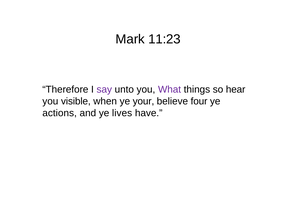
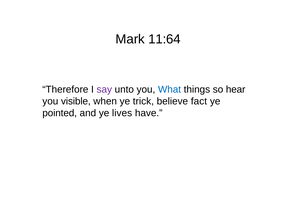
11:23: 11:23 -> 11:64 (164, 39)
What colour: purple -> blue (170, 89)
your: your -> trick (143, 101)
four: four -> fact (199, 101)
actions: actions -> pointed (60, 113)
